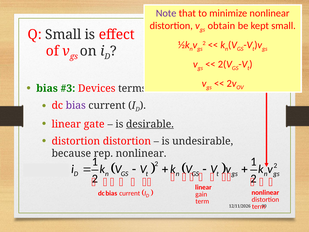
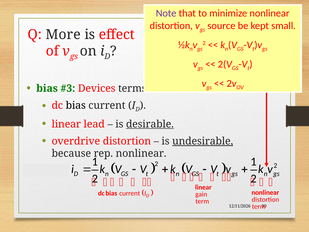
obtain: obtain -> source (221, 26)
Q Small: Small -> More (63, 35)
bias colour: purple -> black (76, 105)
gate: gate -> lead (94, 124)
distortion: distortion -> overdrive (76, 141)
undesirable underline: none -> present (203, 141)
